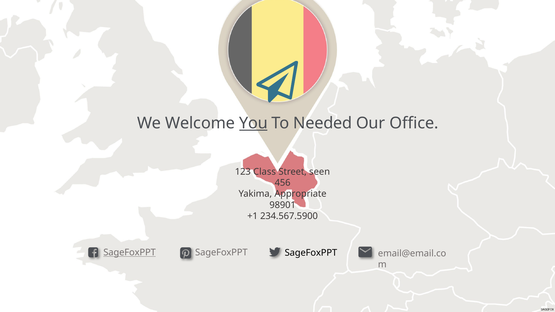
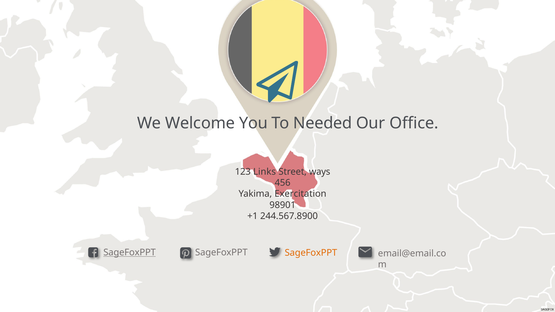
You underline: present -> none (253, 123)
Class: Class -> Links (265, 172)
seen: seen -> ways (320, 172)
Appropriate: Appropriate -> Exercitation (300, 194)
234.567.5900: 234.567.5900 -> 244.567.8900 (289, 216)
SageFoxPPT colour: black -> orange (311, 253)
